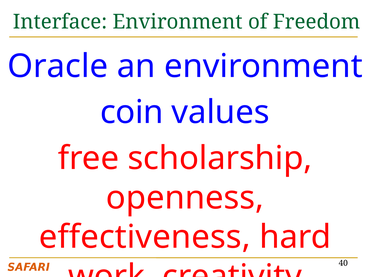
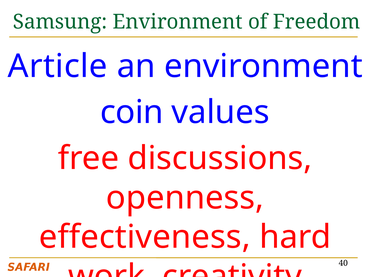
Interface: Interface -> Samsung (60, 22)
Oracle: Oracle -> Article (58, 66)
scholarship: scholarship -> discussions (220, 159)
